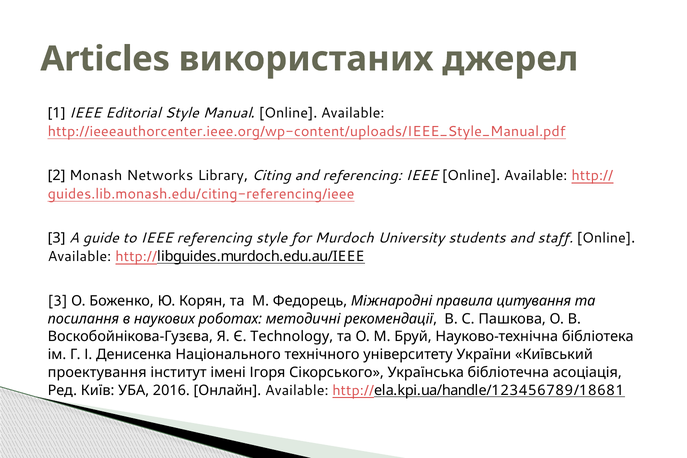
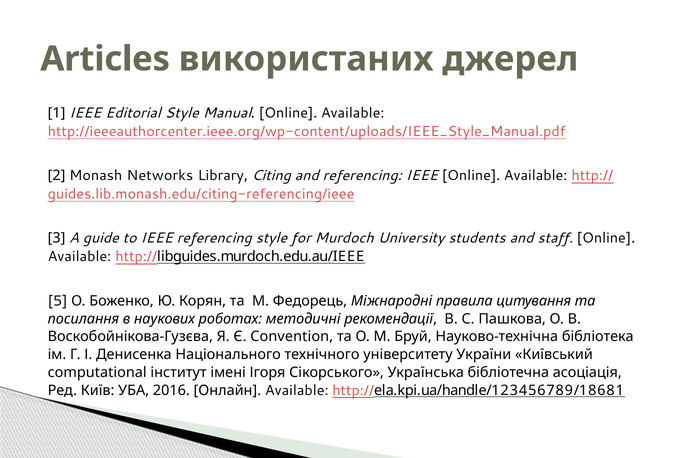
3: 3 -> 5 (58, 301)
Technology: Technology -> Convention (292, 337)
проектування: проектування -> computational (97, 372)
